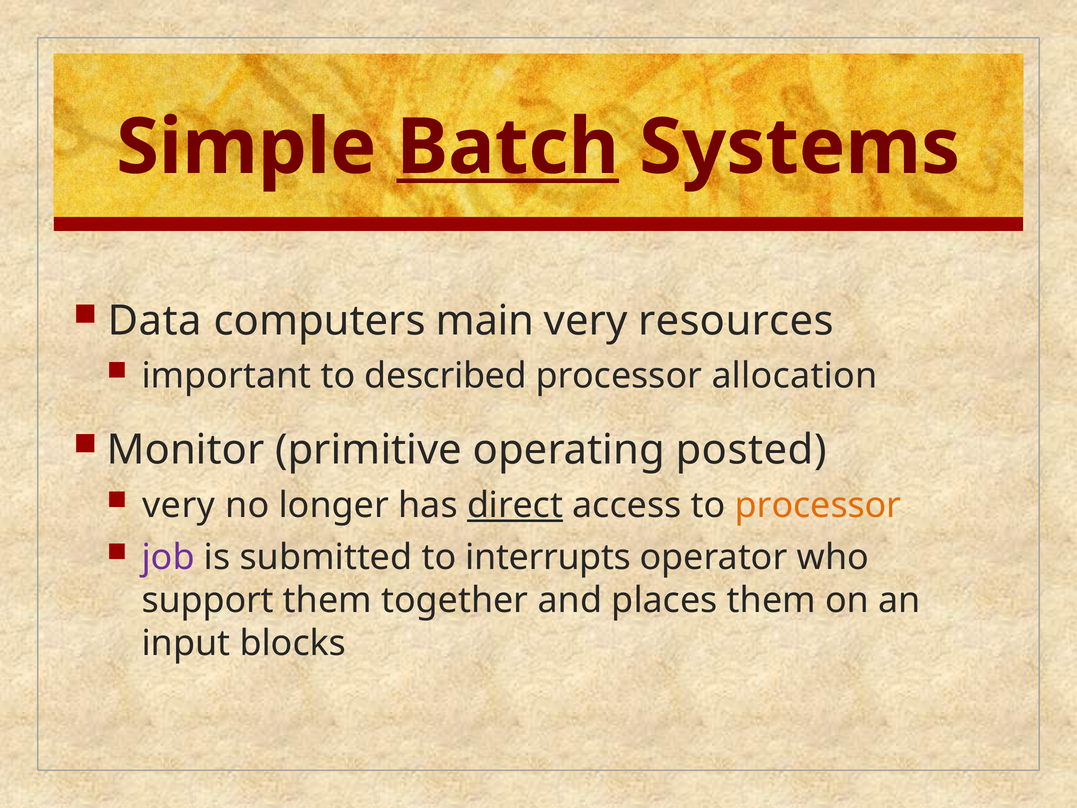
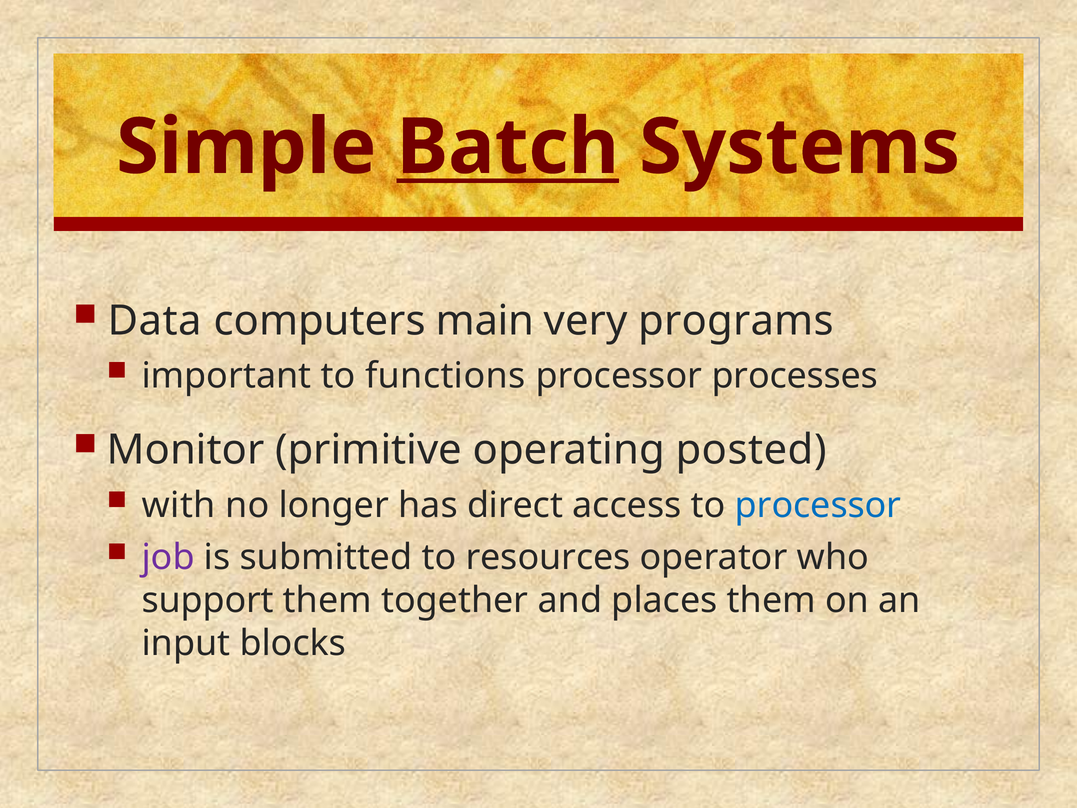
resources: resources -> programs (736, 321)
described: described -> functions (445, 376)
allocation: allocation -> processes (795, 376)
very: very -> with (179, 505)
direct underline: present -> none (515, 505)
processor colour: orange -> blue (818, 505)
interrupts: interrupts -> resources (548, 557)
